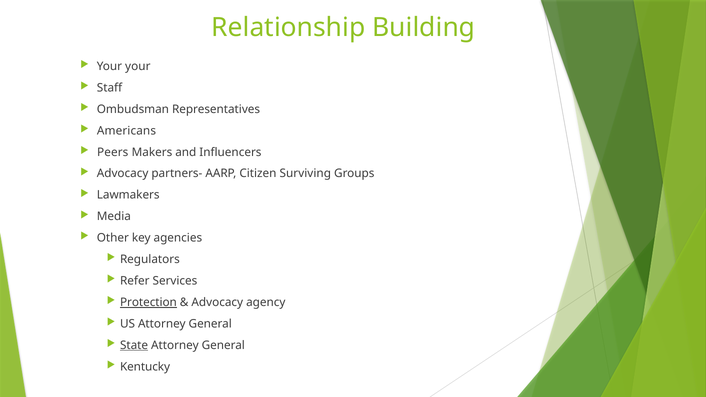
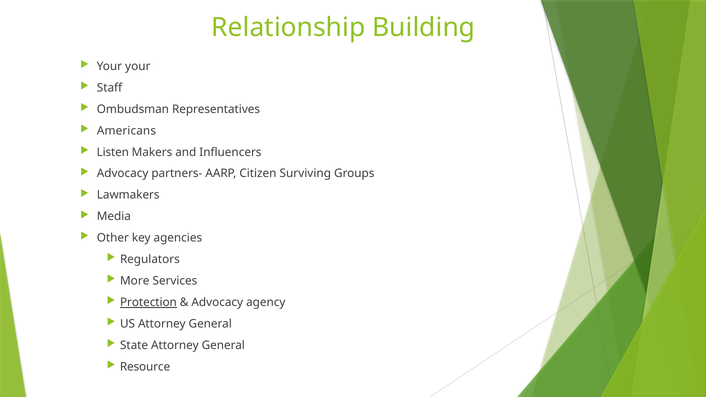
Peers: Peers -> Listen (113, 152)
Refer: Refer -> More (135, 281)
State underline: present -> none (134, 345)
Kentucky: Kentucky -> Resource (145, 367)
